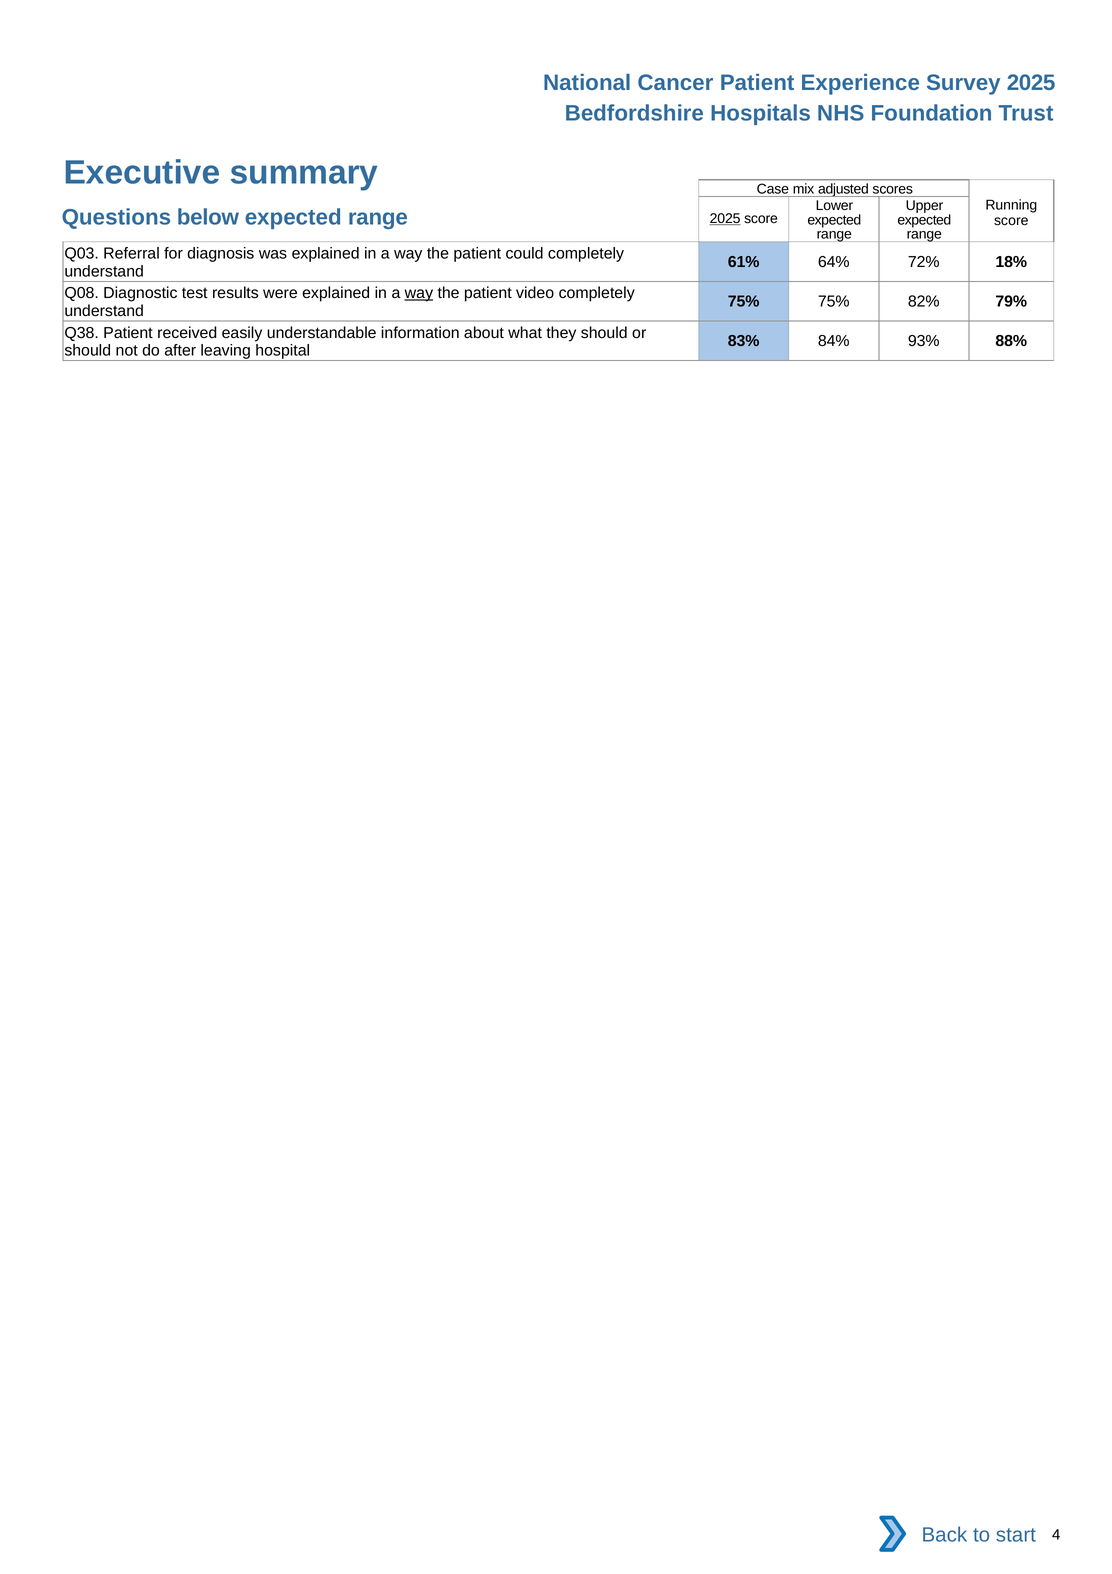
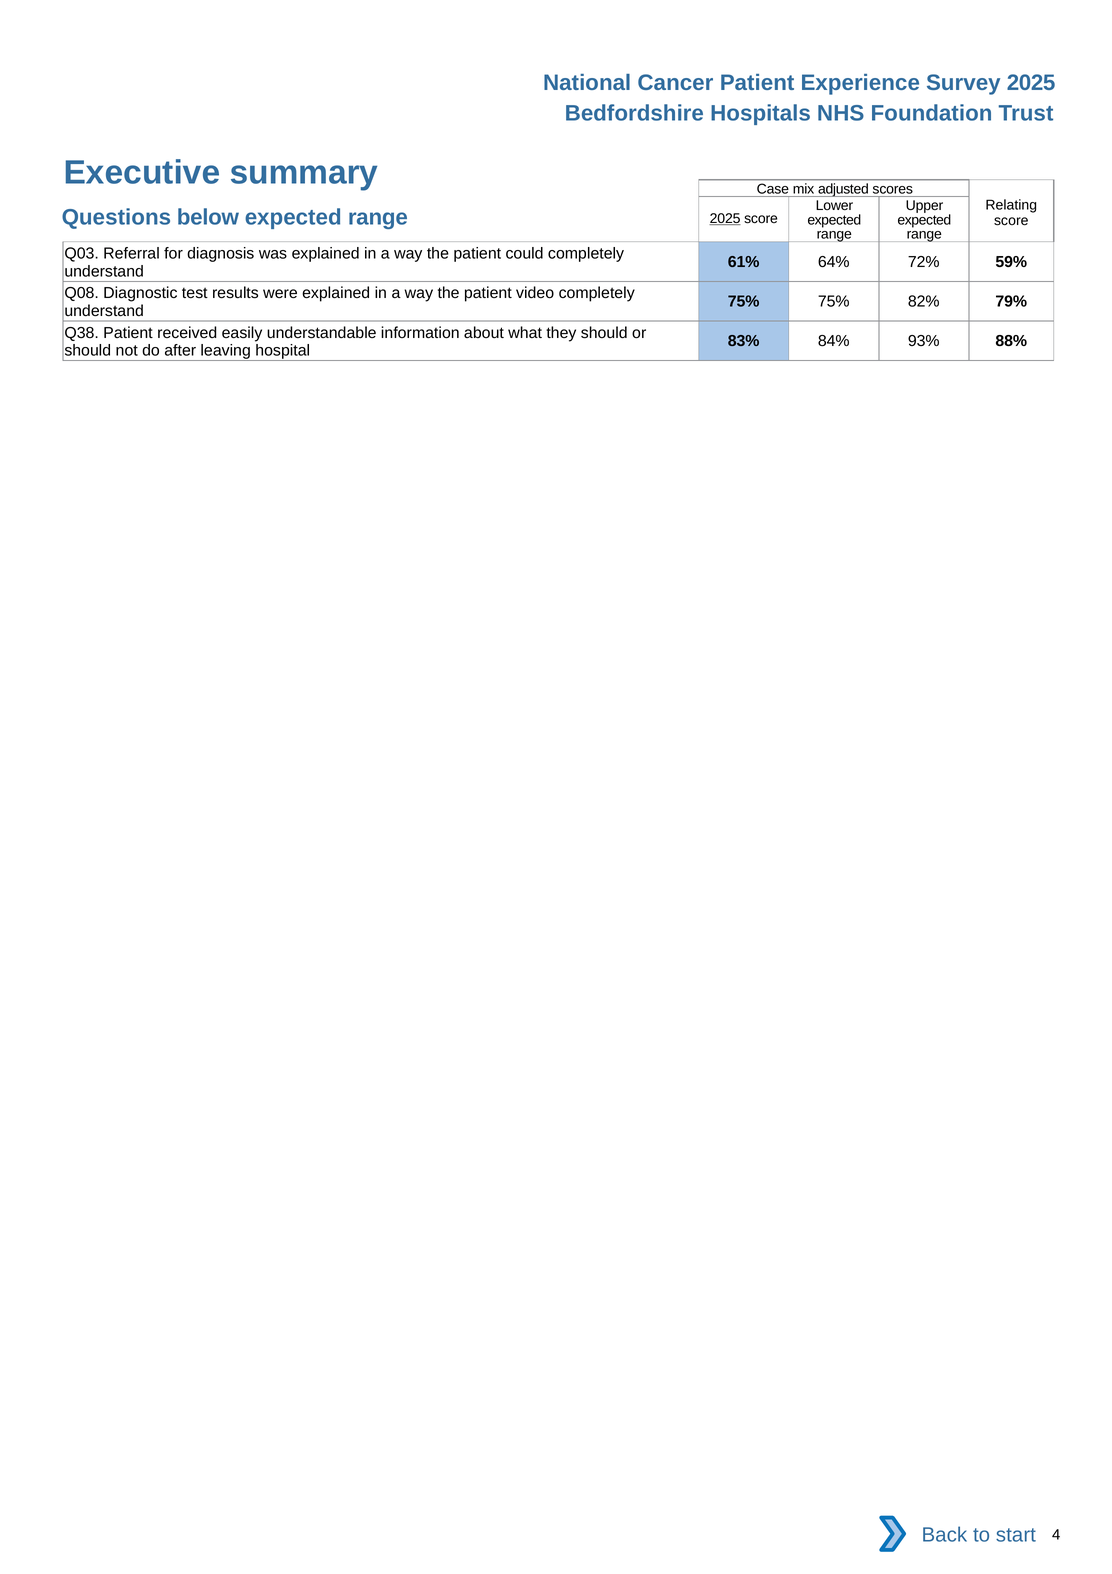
Running: Running -> Relating (1011, 205)
18%: 18% -> 59% (1011, 262)
way underline: present -> none (419, 293)
